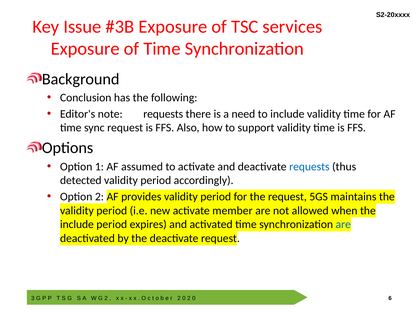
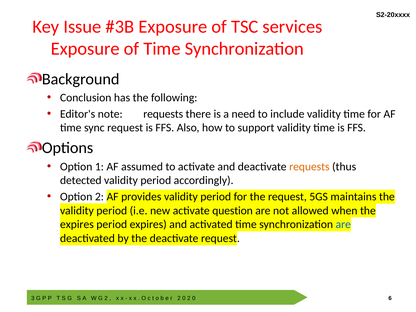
requests colour: blue -> orange (309, 167)
member: member -> question (233, 211)
include: include -> expires (77, 224)
